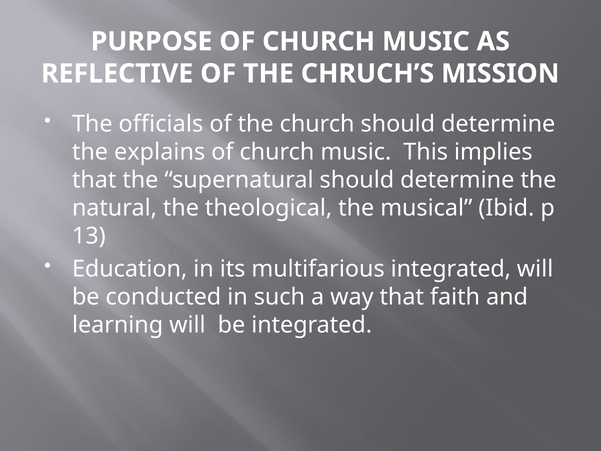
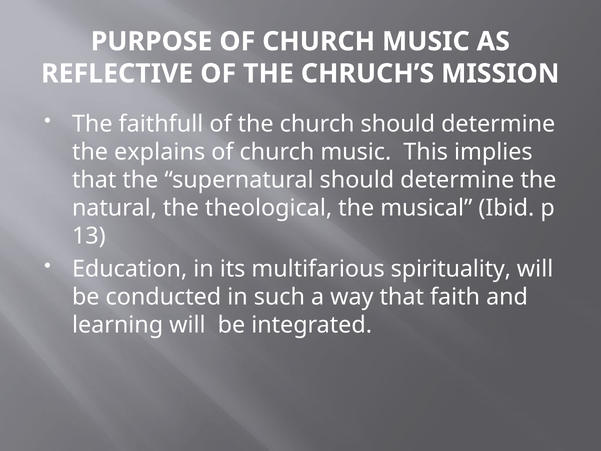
officials: officials -> faithfull (161, 124)
multifarious integrated: integrated -> spirituality (451, 269)
